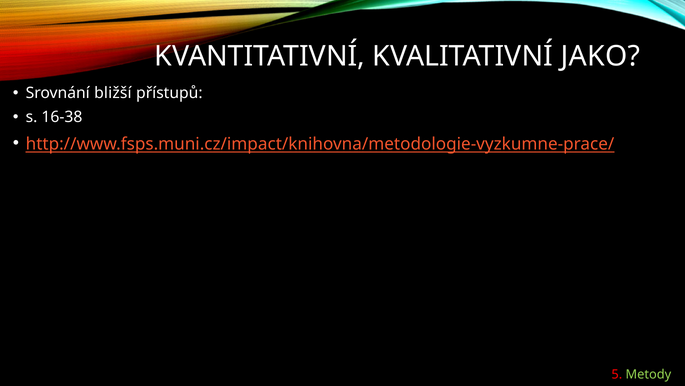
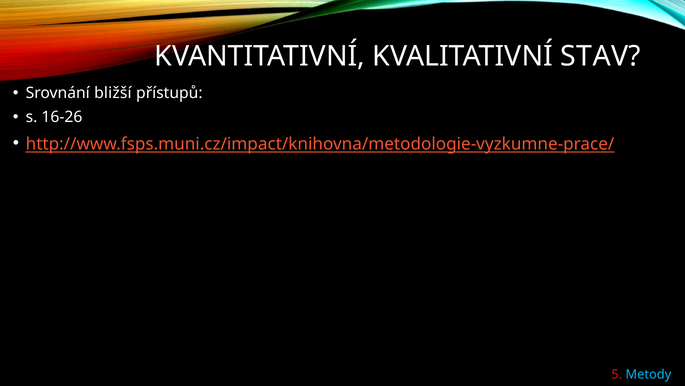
JAKO: JAKO -> STAV (601, 56)
16-38: 16-38 -> 16-26 (62, 117)
Metody colour: light green -> light blue (648, 374)
